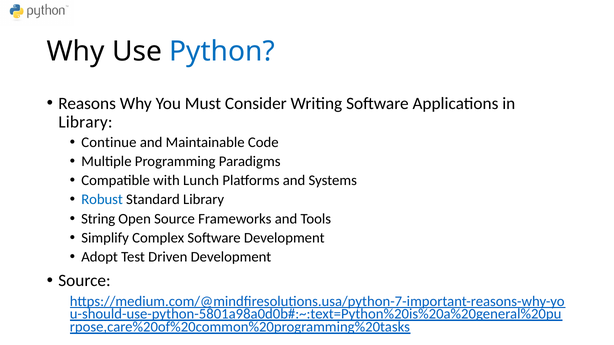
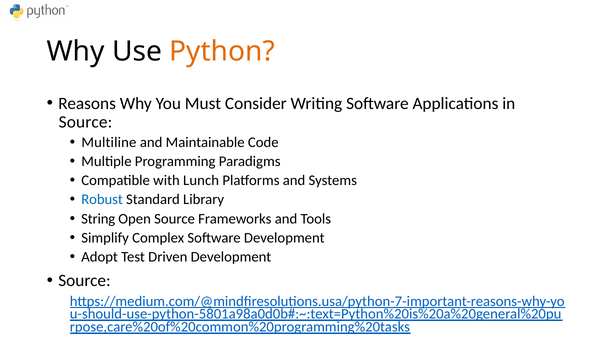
Python colour: blue -> orange (222, 52)
Library: Library -> Source (85, 122)
Continue: Continue -> Multiline (109, 143)
